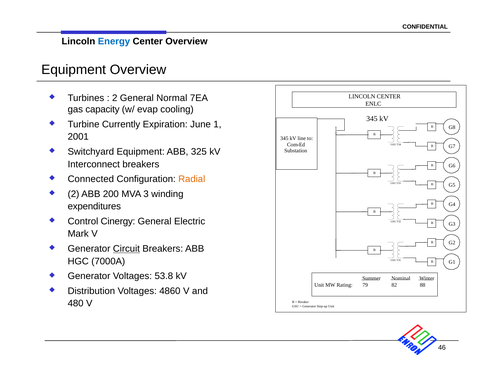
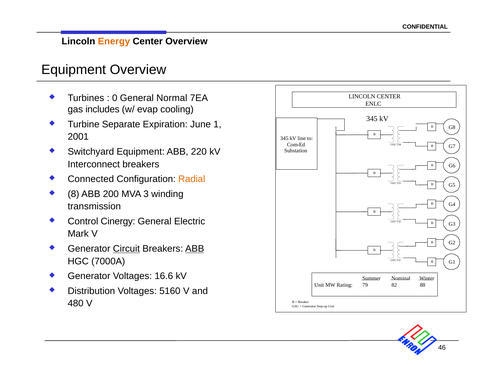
Energy colour: blue -> orange (114, 41)
2: 2 -> 0 (115, 98)
capacity: capacity -> includes (102, 110)
Currently: Currently -> Separate (121, 124)
325: 325 -> 220 (199, 152)
2: 2 -> 8 (73, 194)
expenditures: expenditures -> transmission (94, 207)
ABB underline: none -> present (195, 249)
53.8: 53.8 -> 16.6 (164, 276)
4860: 4860 -> 5160 (170, 291)
